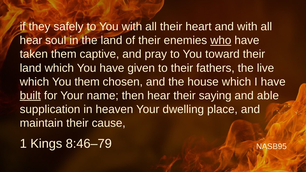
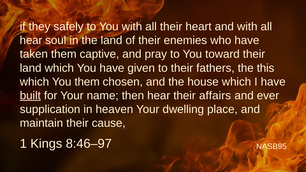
who underline: present -> none (221, 40)
live: live -> this (266, 68)
saying: saying -> affairs (215, 96)
able: able -> ever (268, 96)
8:46–79: 8:46–79 -> 8:46–97 (89, 144)
